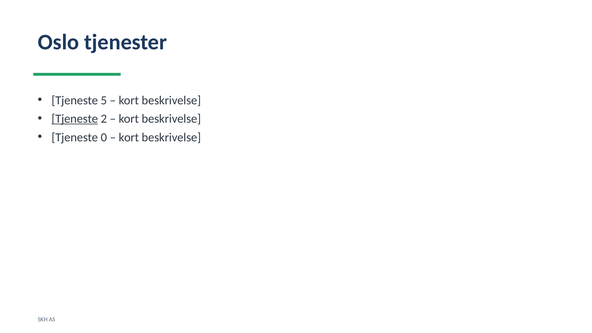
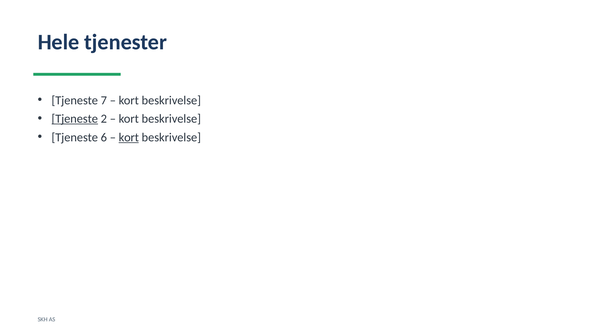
Oslo: Oslo -> Hele (58, 42)
5: 5 -> 7 (104, 100)
0: 0 -> 6 (104, 137)
kort underline: none -> present (129, 137)
